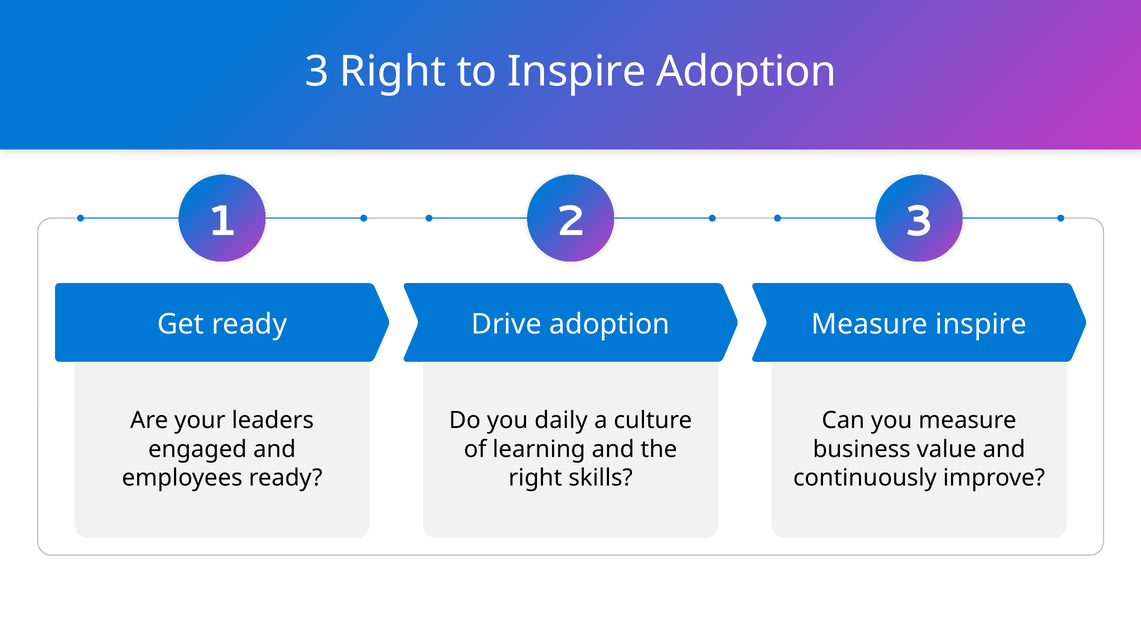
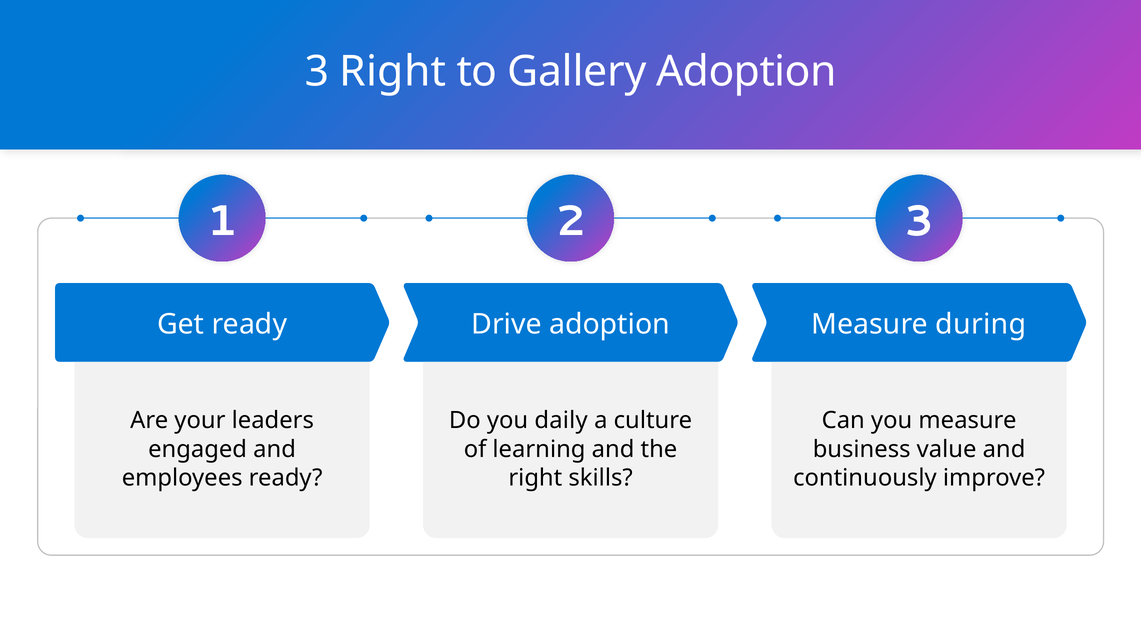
to Inspire: Inspire -> Gallery (577, 71)
Measure inspire: inspire -> during (981, 324)
